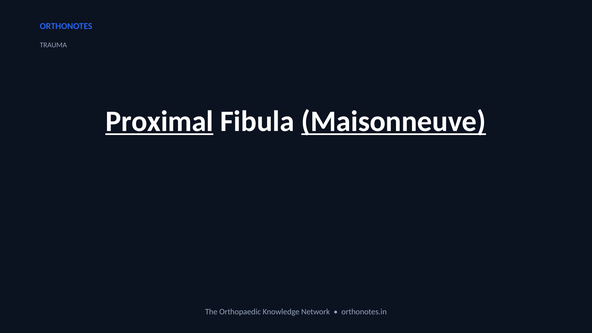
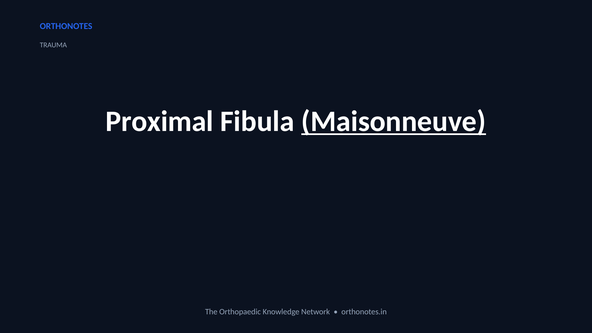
Proximal underline: present -> none (159, 121)
